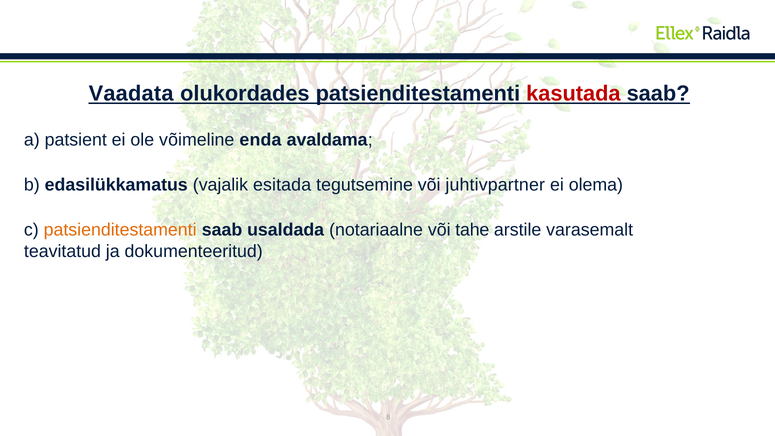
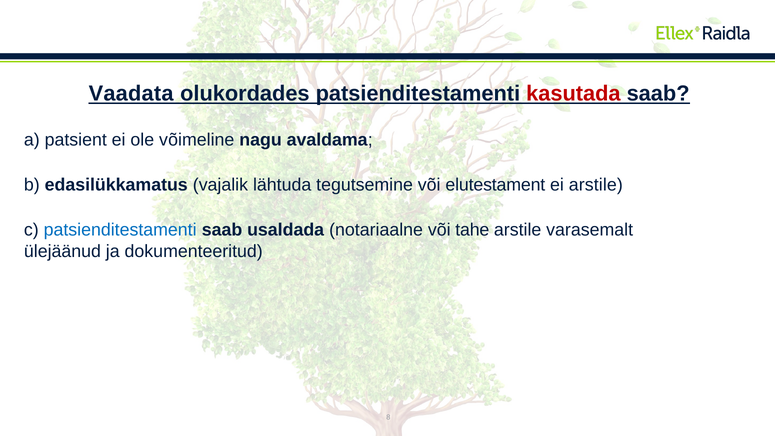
enda: enda -> nagu (261, 140)
esitada: esitada -> lähtuda (282, 185)
juhtivpartner: juhtivpartner -> elutestament (495, 185)
ei olema: olema -> arstile (596, 185)
patsienditestamenti colour: orange -> blue (120, 230)
teavitatud: teavitatud -> ülejäänud (62, 251)
